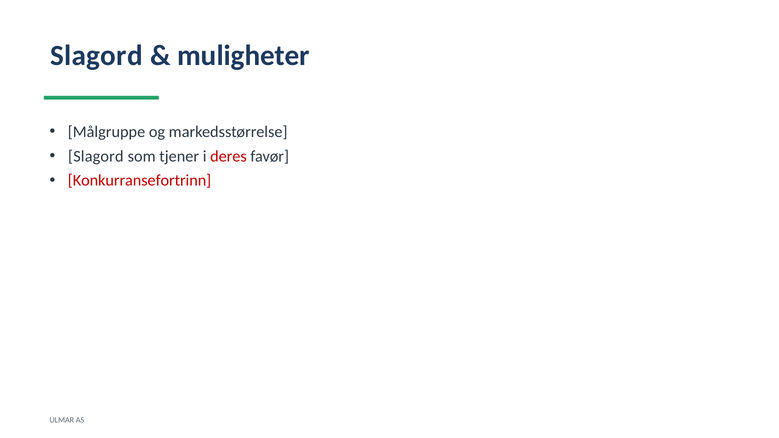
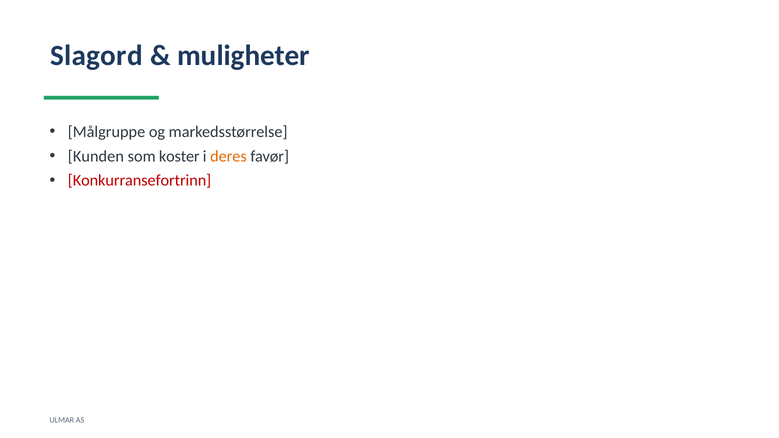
Slagord: Slagord -> Kunden (96, 156)
tjener: tjener -> koster (179, 156)
deres colour: red -> orange (228, 156)
